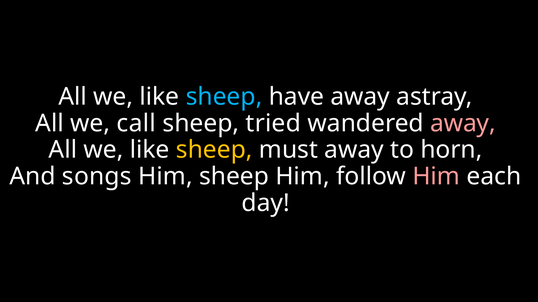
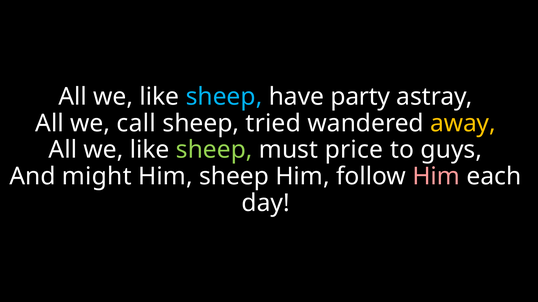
have away: away -> party (360, 97)
away colour: pink -> yellow (463, 123)
sheep colour: yellow -> light green (214, 150)
must away: away -> price (354, 150)
horn: horn -> guys (451, 150)
songs: songs -> might (97, 177)
